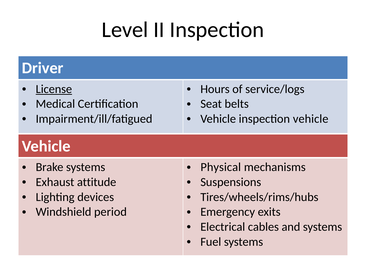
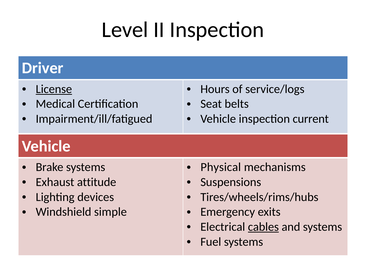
inspection vehicle: vehicle -> current (311, 119)
period: period -> simple (110, 212)
cables underline: none -> present (263, 226)
